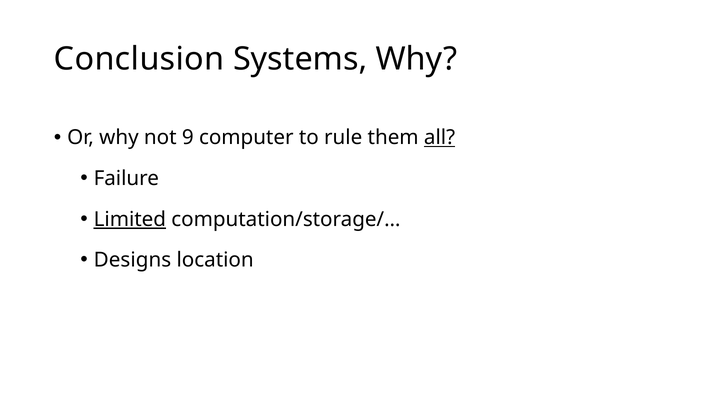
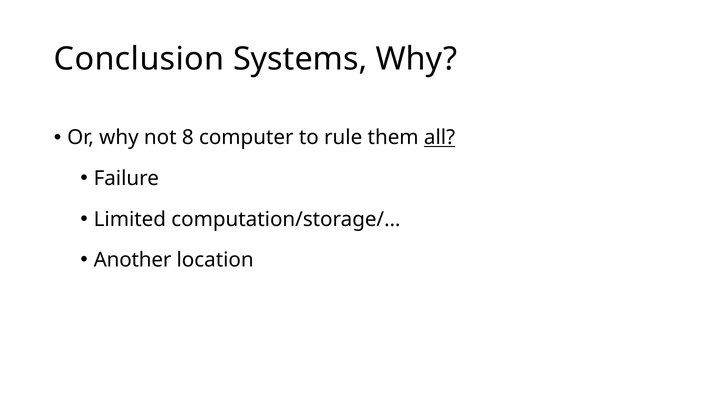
9: 9 -> 8 (188, 138)
Limited underline: present -> none (130, 220)
Designs: Designs -> Another (133, 261)
